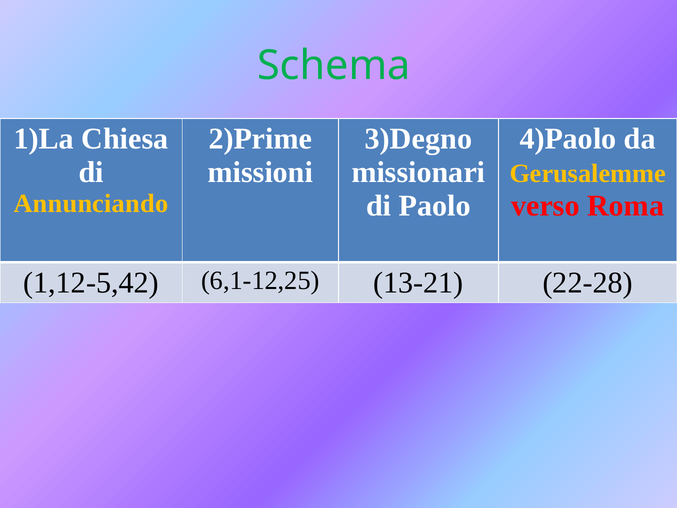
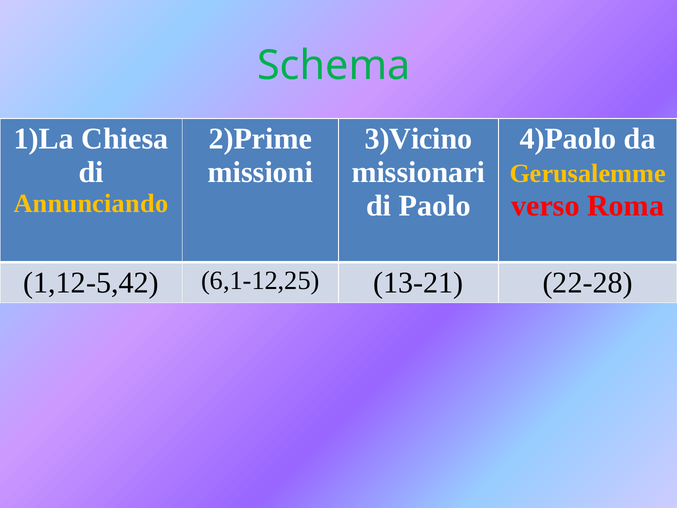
3)Degno: 3)Degno -> 3)Vicino (418, 139)
